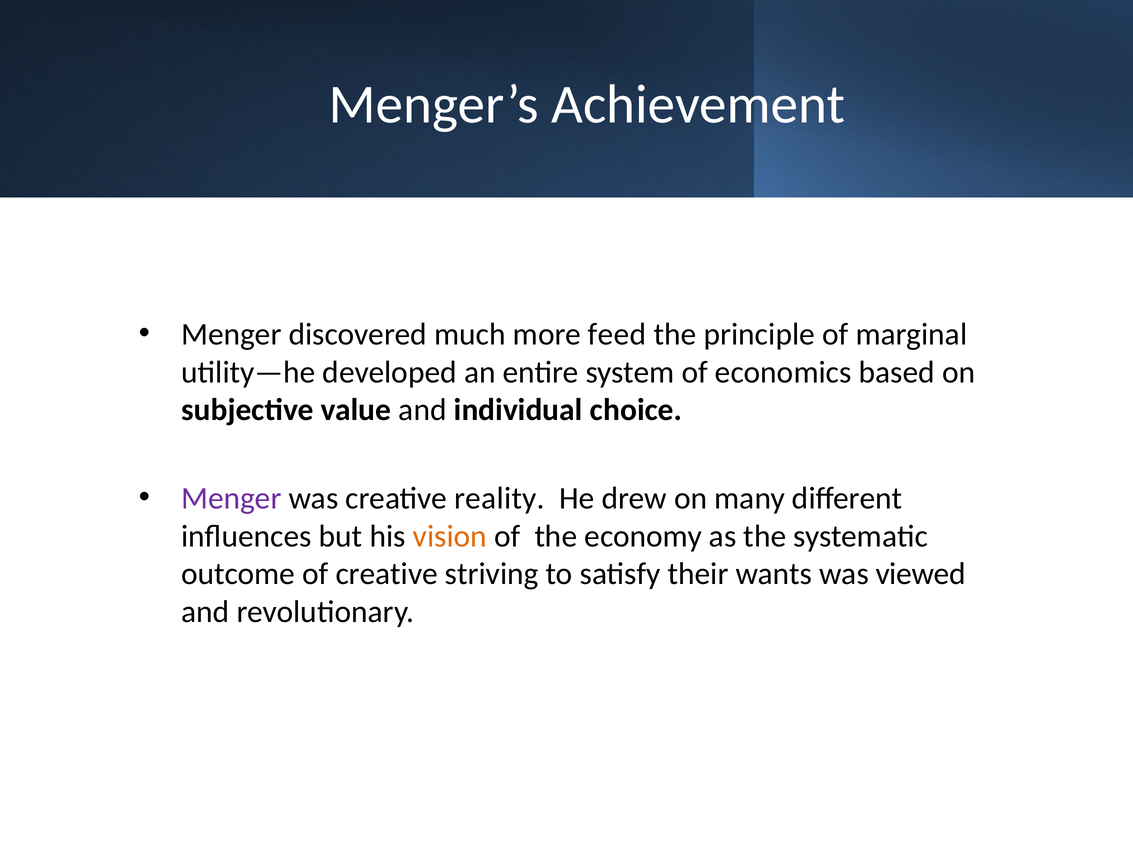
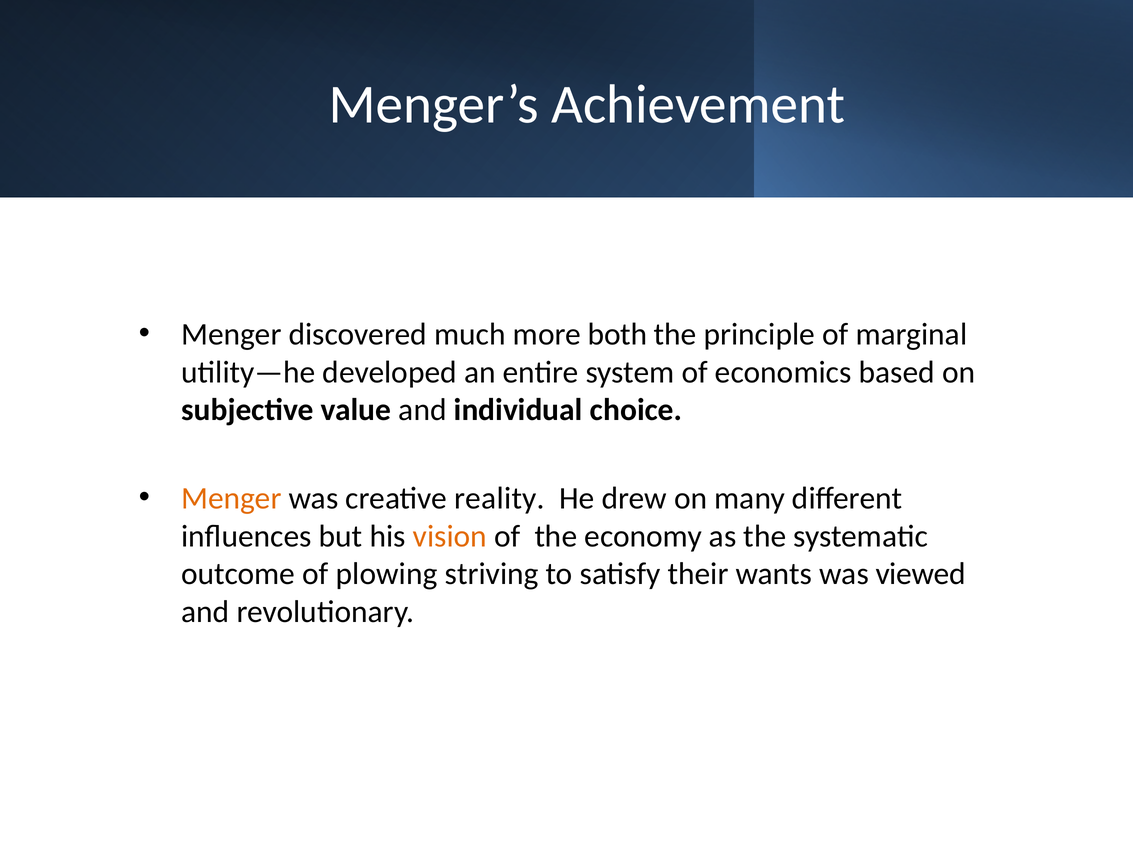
feed: feed -> both (618, 334)
Menger colour: purple -> orange (231, 498)
of creative: creative -> plowing (387, 574)
